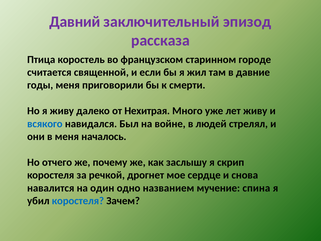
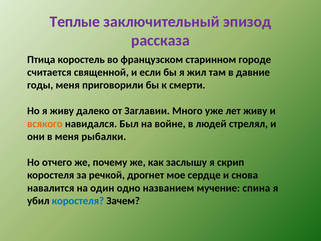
Давний: Давний -> Теплые (75, 22)
Нехитрая: Нехитрая -> Заглавии (147, 111)
всякого colour: blue -> orange (45, 124)
началось: началось -> рыбалки (104, 136)
